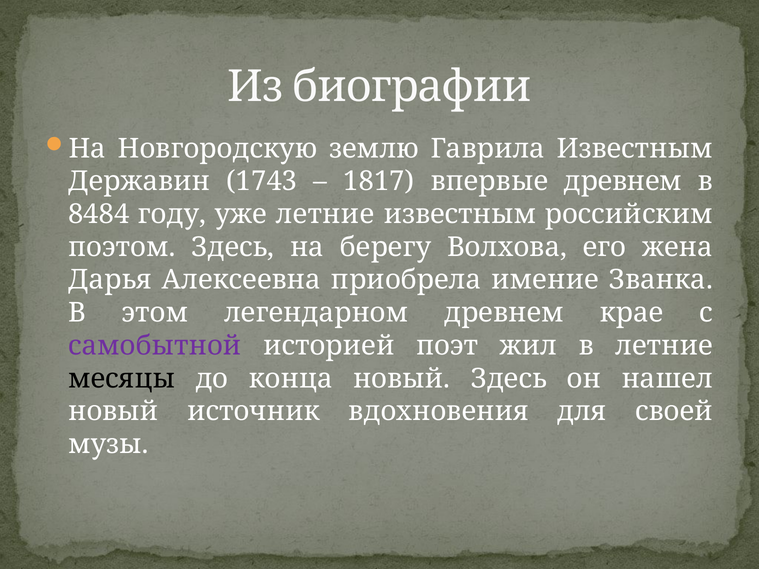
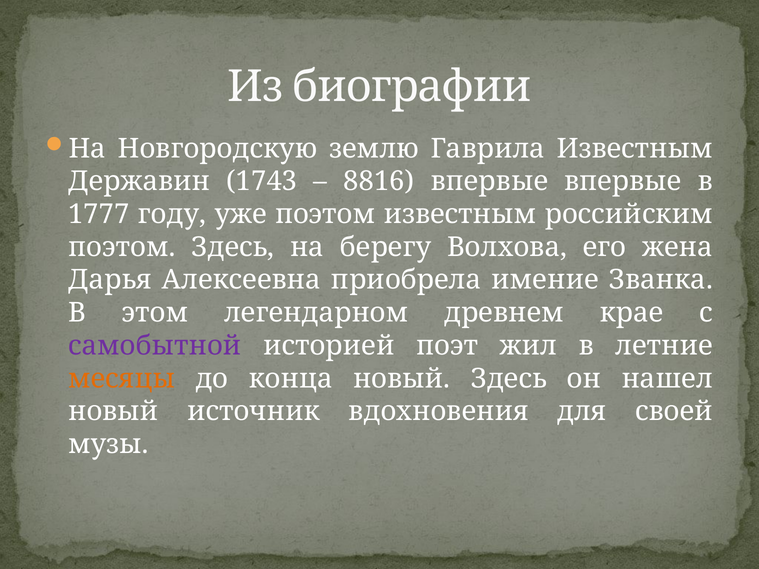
1817: 1817 -> 8816 (379, 181)
впервые древнем: древнем -> впервые (623, 181)
8484: 8484 -> 1777 (99, 214)
уже летние: летние -> поэтом (325, 214)
месяцы colour: black -> orange (122, 379)
